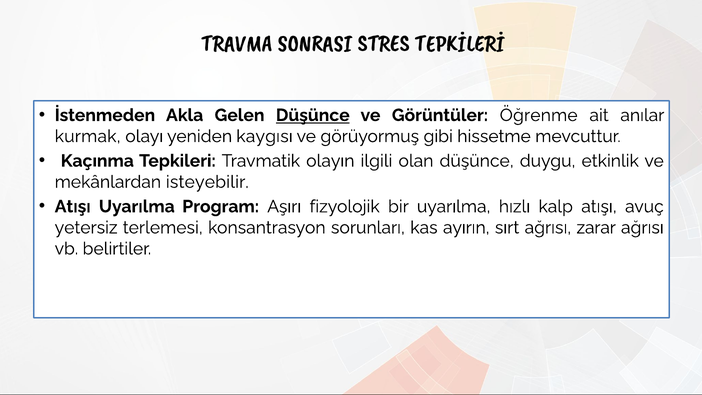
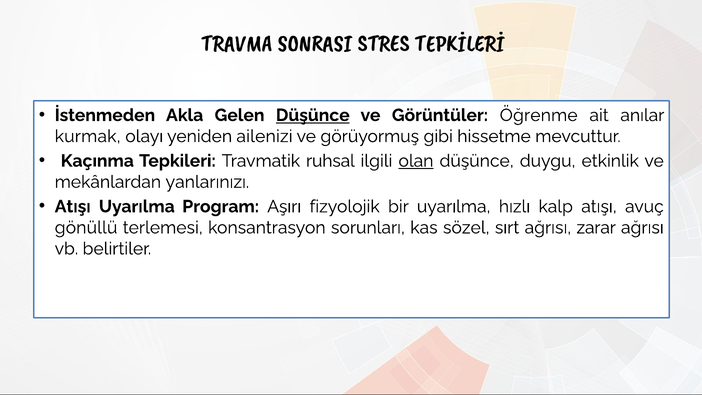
kaygısı: kaygısı -> ailenizi (264, 136)
olayın: olayın -> ruhsal (330, 161)
olan underline: none -> present (416, 161)
isteyebilir: isteyebilir -> yanlarınızı (207, 182)
yetersiz: yetersiz -> gönüllü (86, 228)
ayırın: ayırın -> sözel (466, 228)
